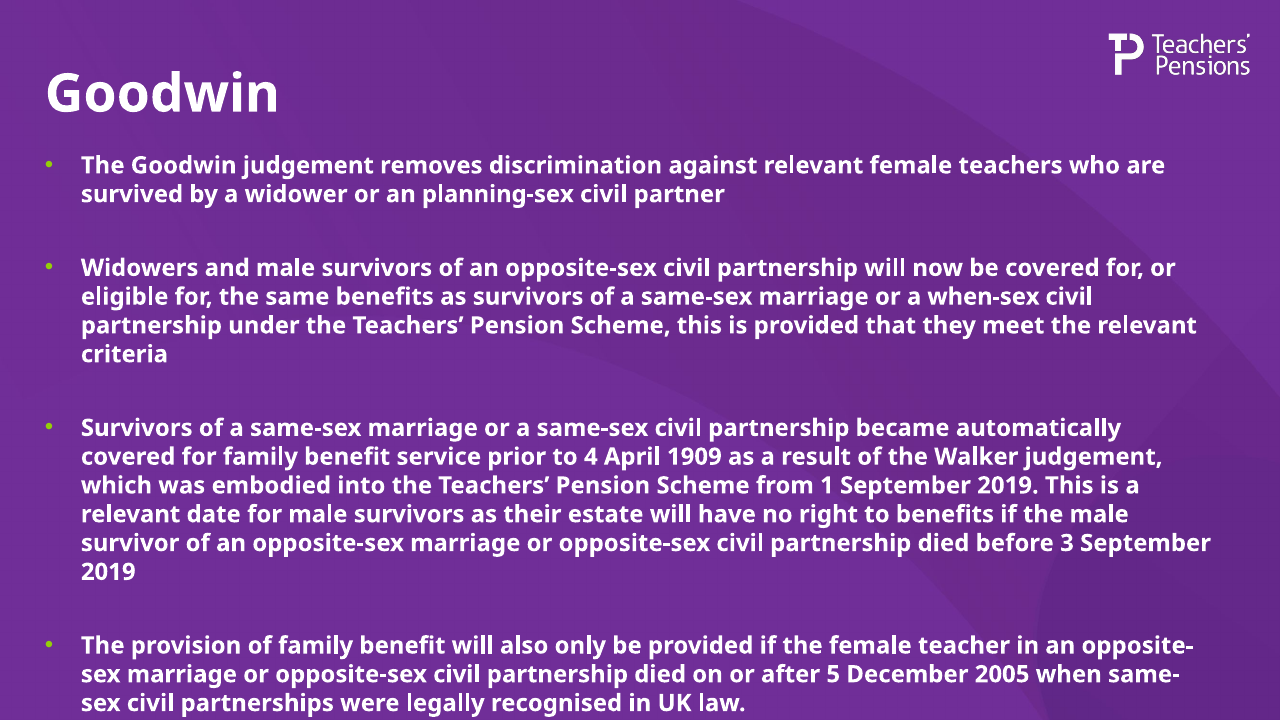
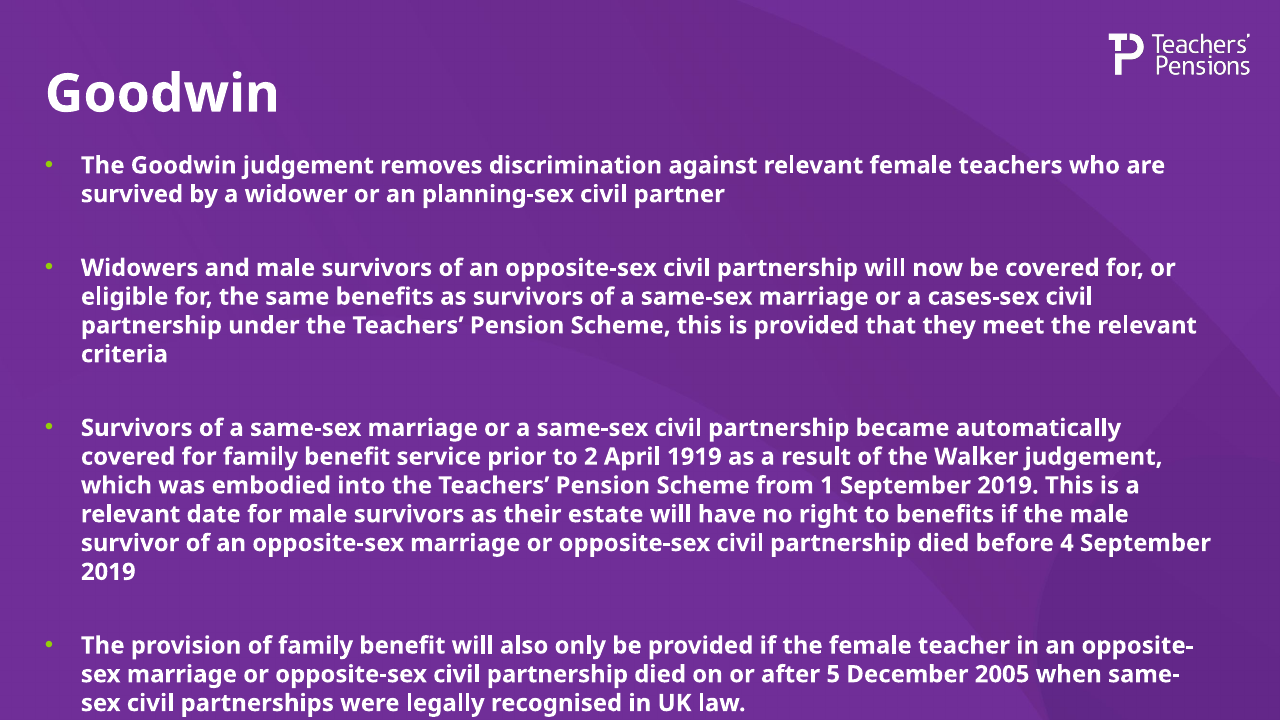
when-sex: when-sex -> cases-sex (983, 297)
4: 4 -> 2 (591, 457)
1909: 1909 -> 1919 (694, 457)
3: 3 -> 4 (1067, 543)
